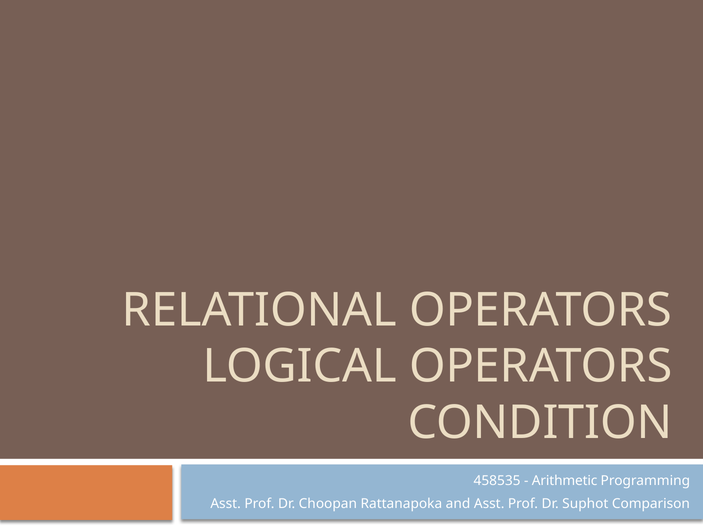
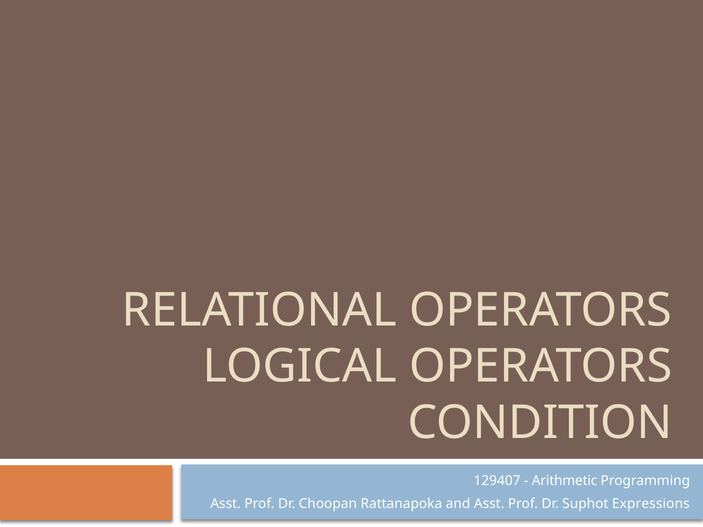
458535: 458535 -> 129407 (497, 481)
Comparison: Comparison -> Expressions (651, 504)
